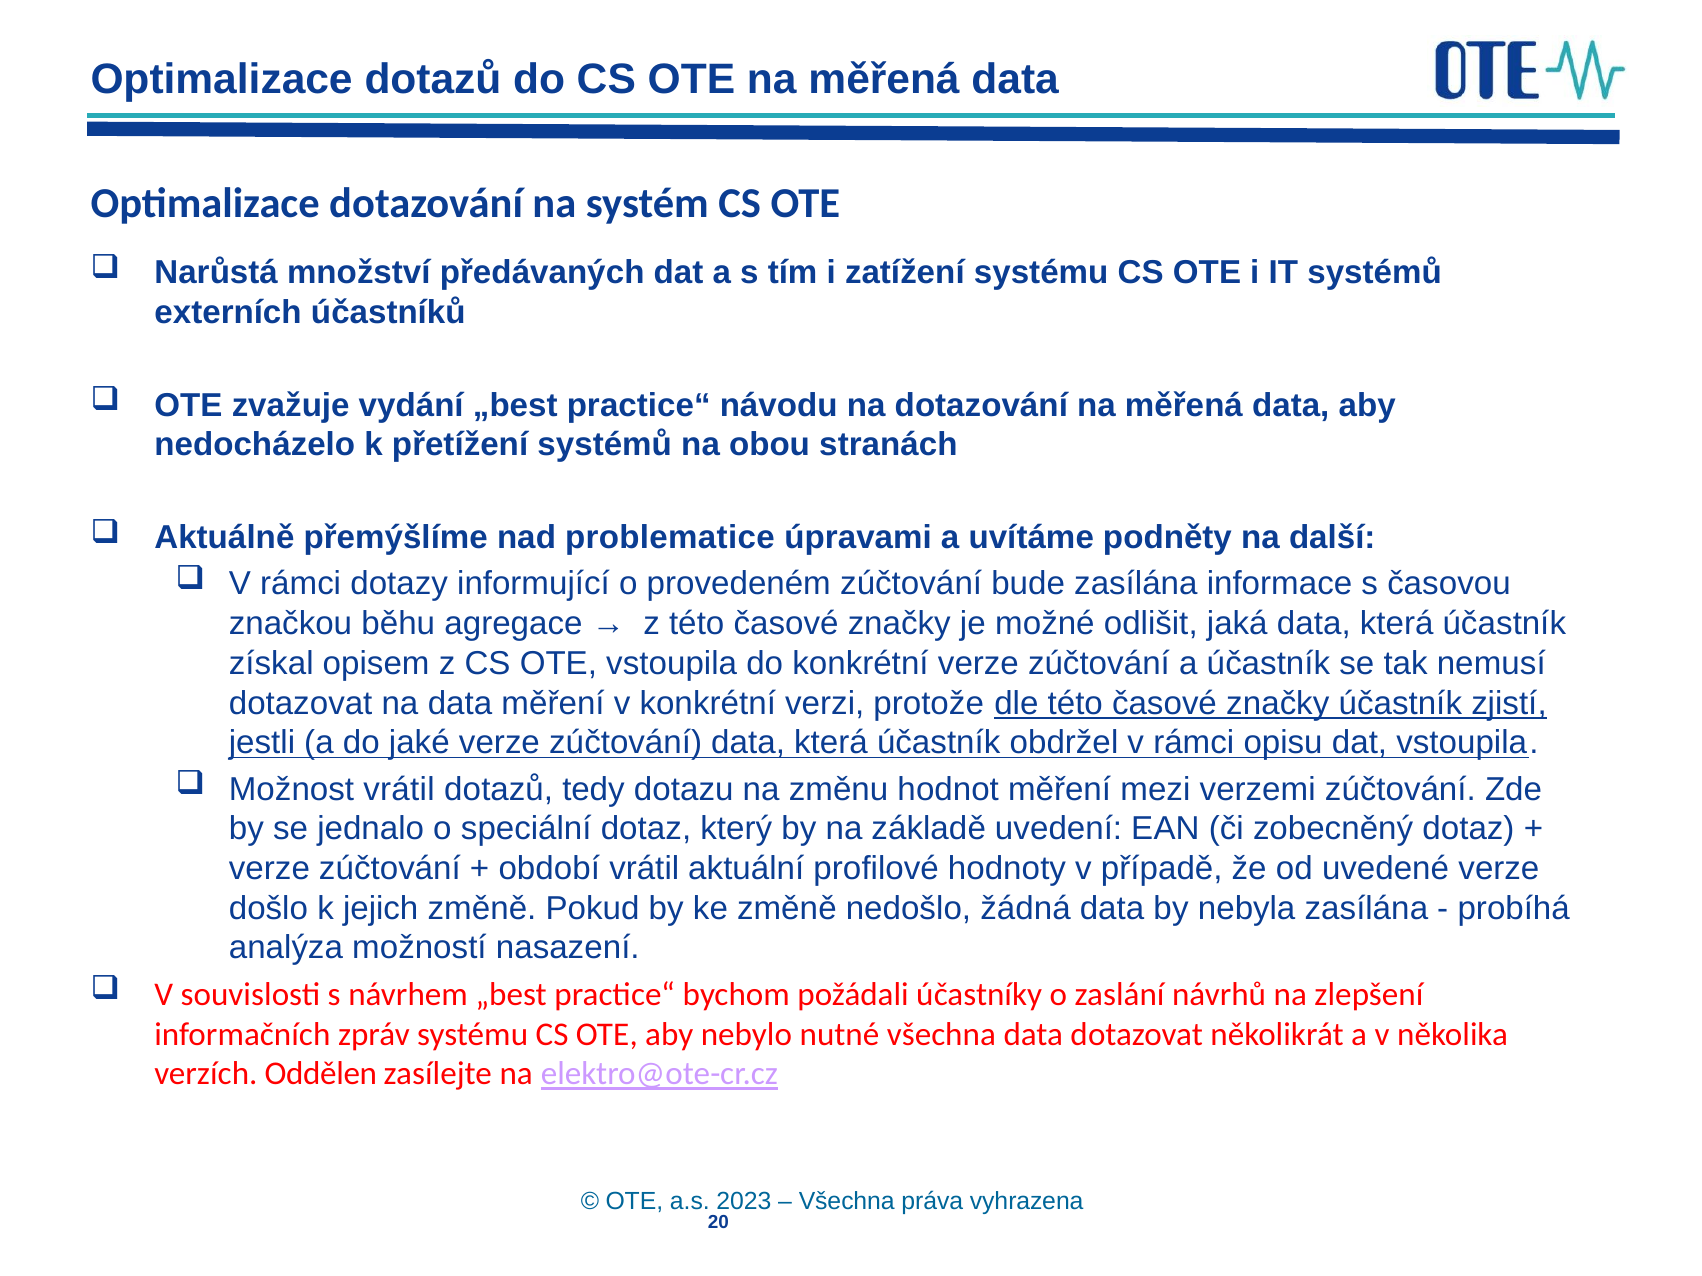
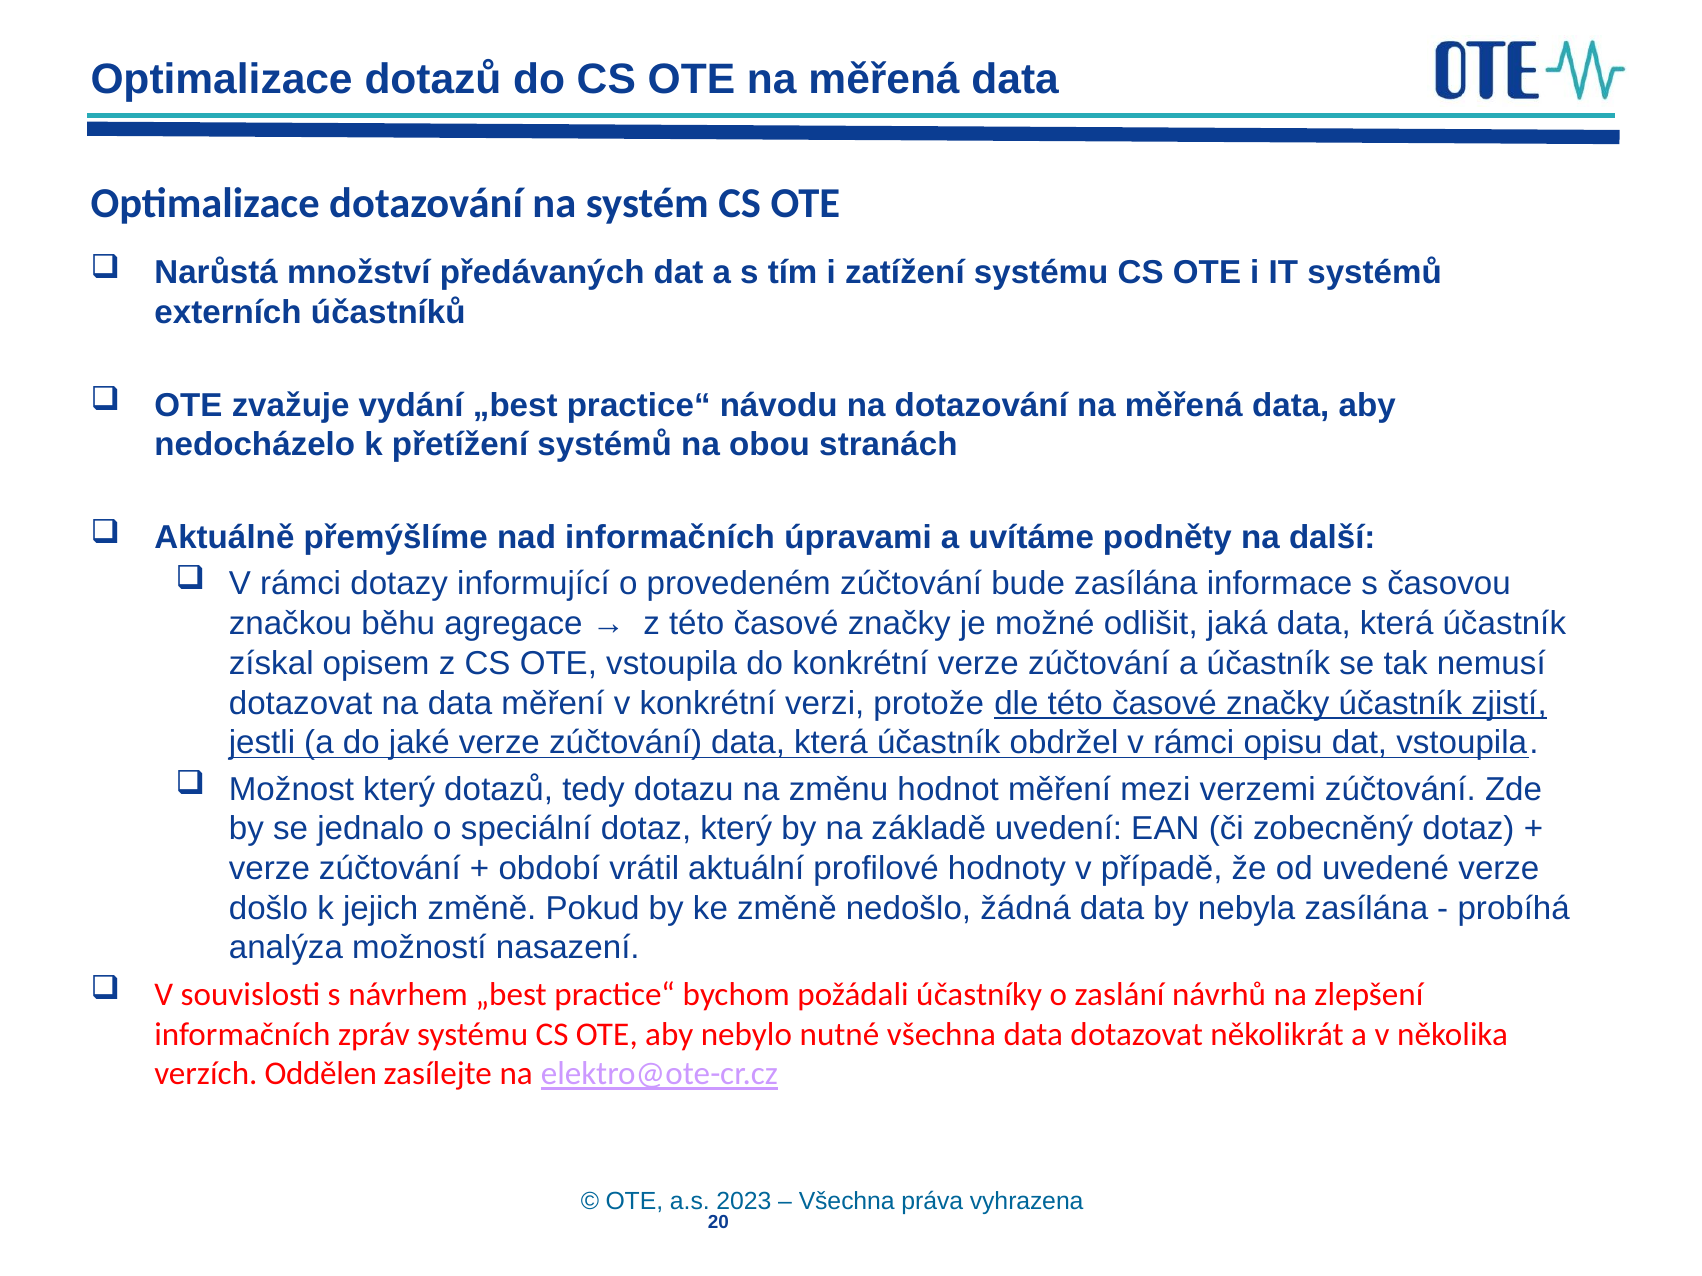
nad problematice: problematice -> informačních (670, 538)
Možnost vrátil: vrátil -> který (399, 789)
